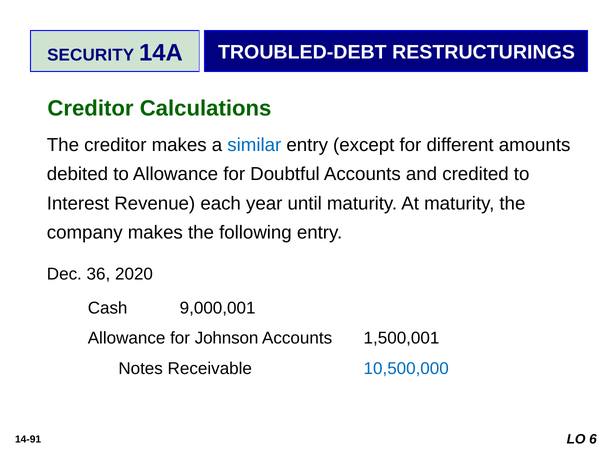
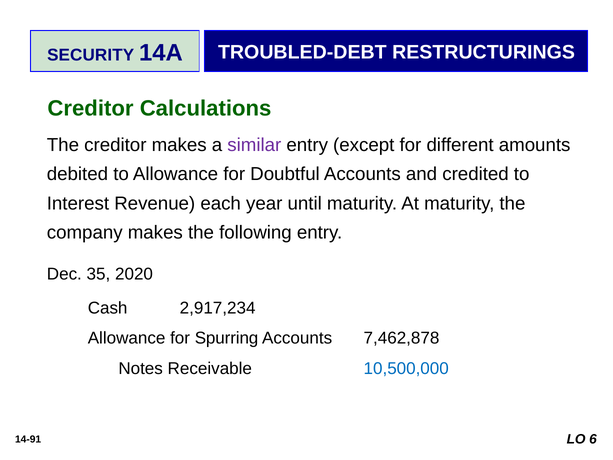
similar colour: blue -> purple (254, 145)
36: 36 -> 35 (98, 274)
9,000,001: 9,000,001 -> 2,917,234 (218, 308)
Johnson: Johnson -> Spurring (227, 338)
1,500,001: 1,500,001 -> 7,462,878 (401, 338)
